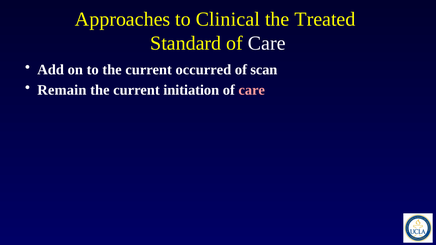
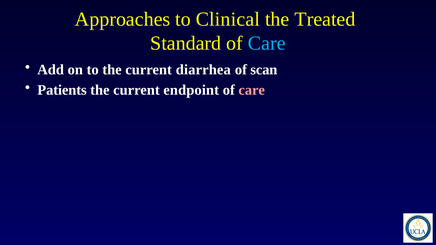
Care colour: white -> light blue (267, 43)
occurred: occurred -> diarrhea (203, 70)
Remain: Remain -> Patients (62, 90)
initiation: initiation -> endpoint (191, 90)
